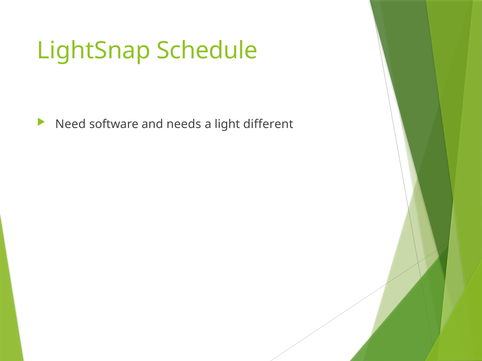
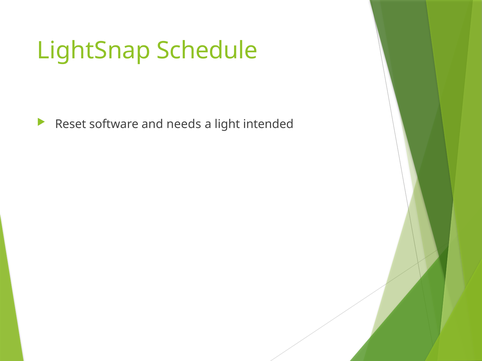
Need: Need -> Reset (71, 124)
different: different -> intended (268, 124)
